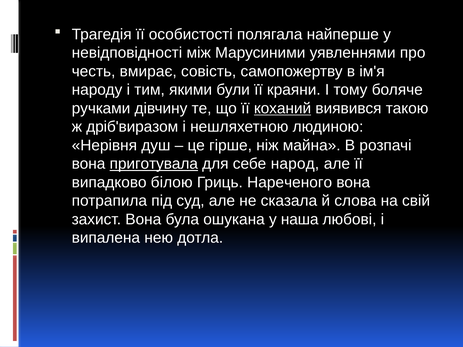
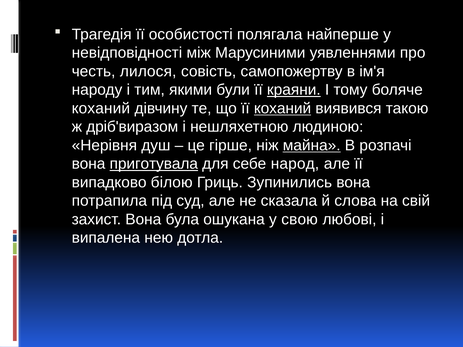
вмирає: вмирає -> лилося (148, 71)
краяни underline: none -> present (294, 90)
ручками: ручками -> коханий (101, 108)
майна underline: none -> present (312, 145)
Нареченого: Нареченого -> Зупинились (290, 182)
наша: наша -> свою (300, 220)
